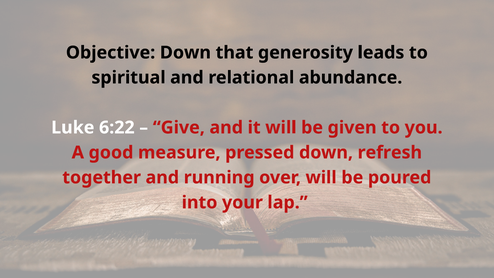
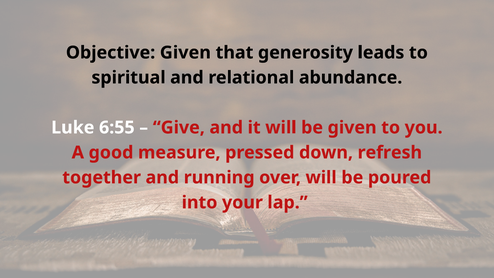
Objective Down: Down -> Given (185, 53)
6:22: 6:22 -> 6:55 (117, 127)
